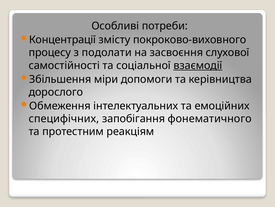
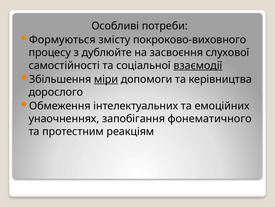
Концентрації: Концентрації -> Формуються (62, 40)
подолати: подолати -> дублюйте (107, 52)
міри underline: none -> present (106, 79)
специфічних: специфічних -> унаочненнях (64, 118)
